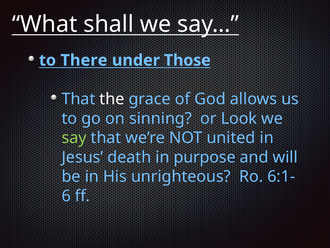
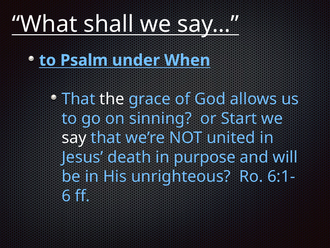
There: There -> Psalm (84, 60)
Those: Those -> When (187, 60)
Look: Look -> Start (239, 118)
say colour: light green -> white (74, 138)
